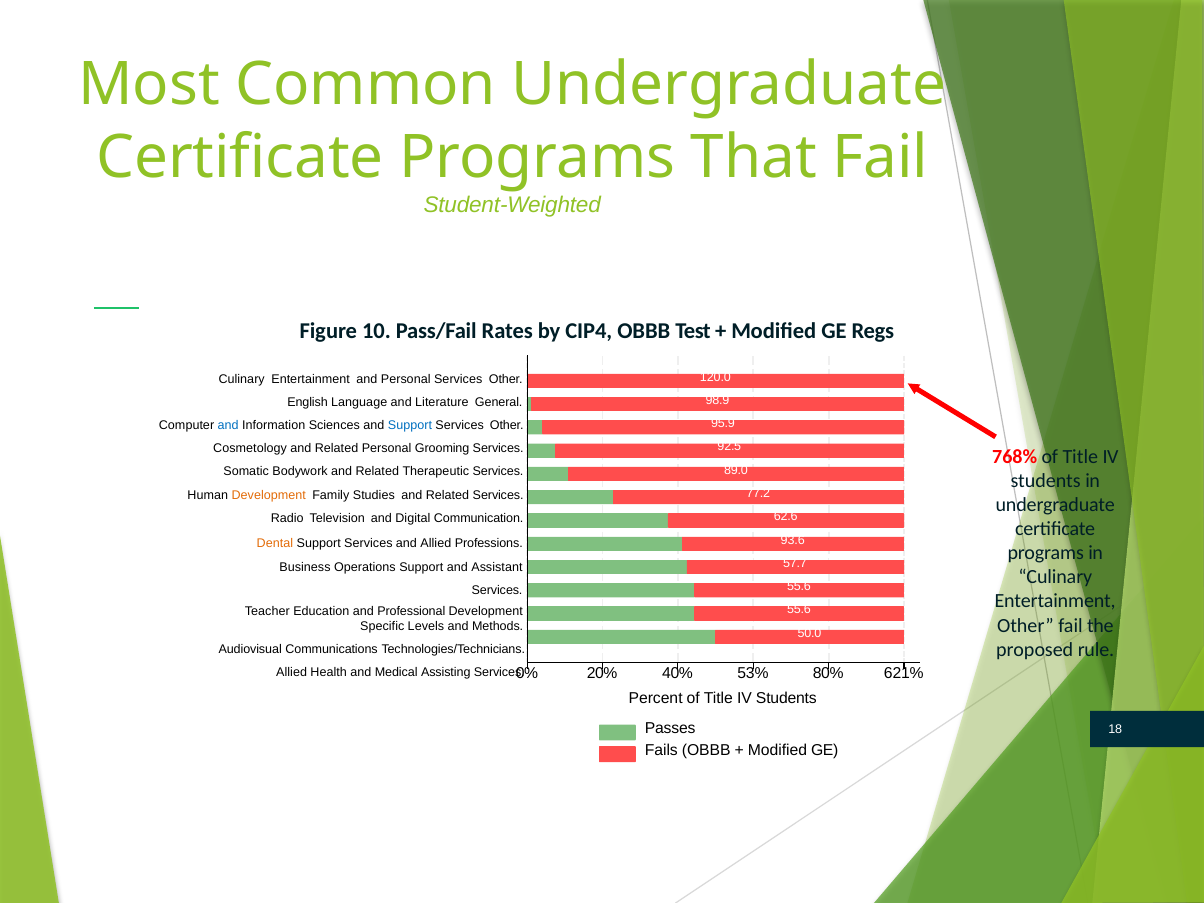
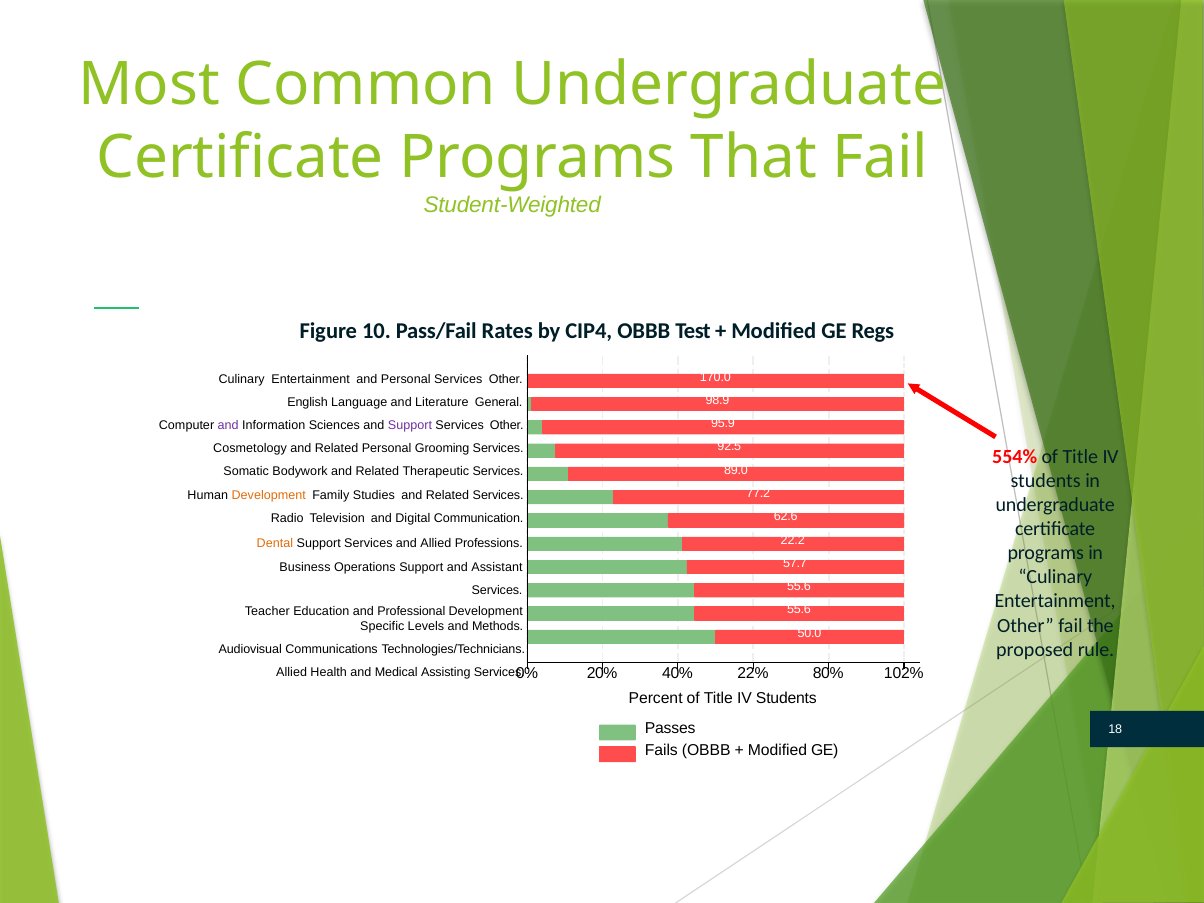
120.0: 120.0 -> 170.0 (715, 377)
and colour: blue -> purple (228, 425)
Support colour: blue -> purple (410, 425)
768%: 768% -> 554% (1015, 457)
93.6: 93.6 -> 22.2 (793, 540)
53%: 53% -> 22% (753, 673)
621%: 621% -> 102% (904, 673)
